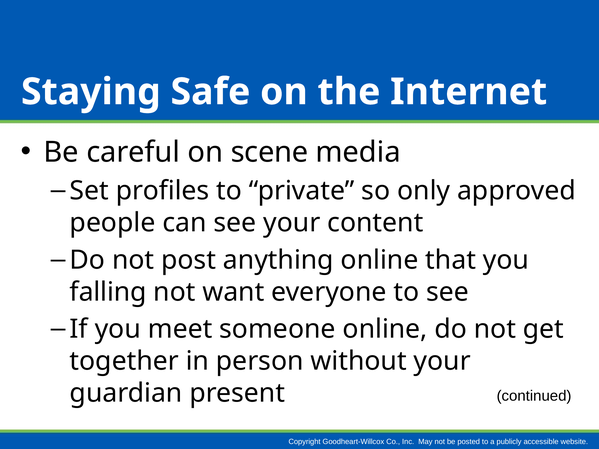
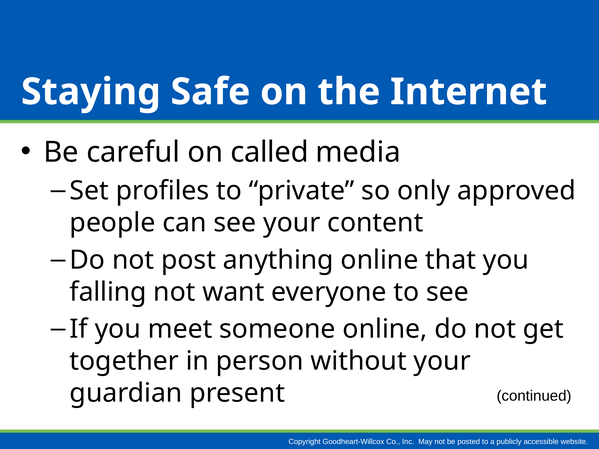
scene: scene -> called (269, 152)
